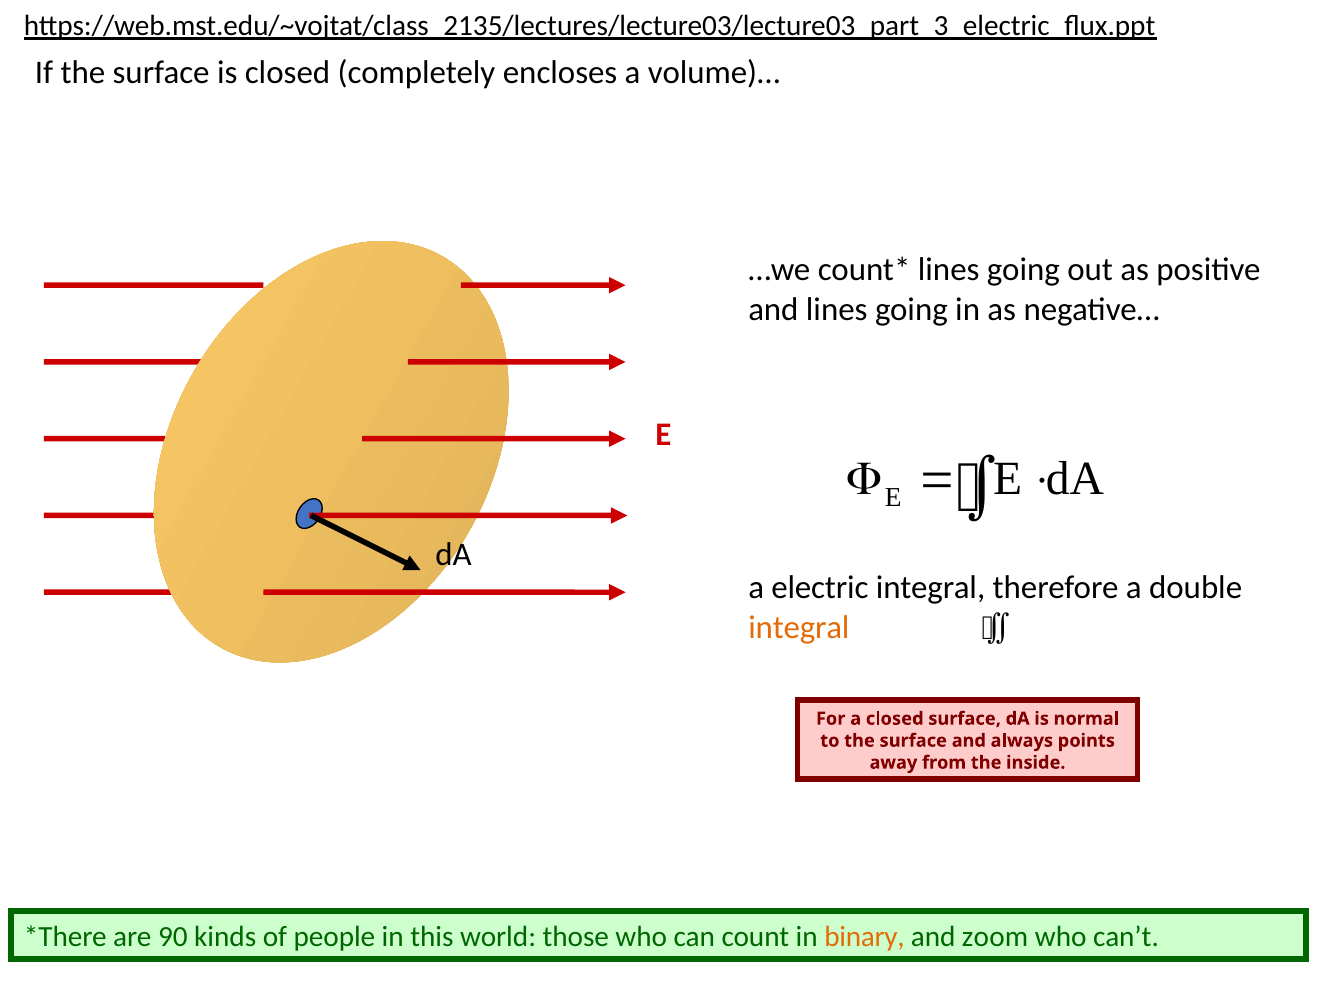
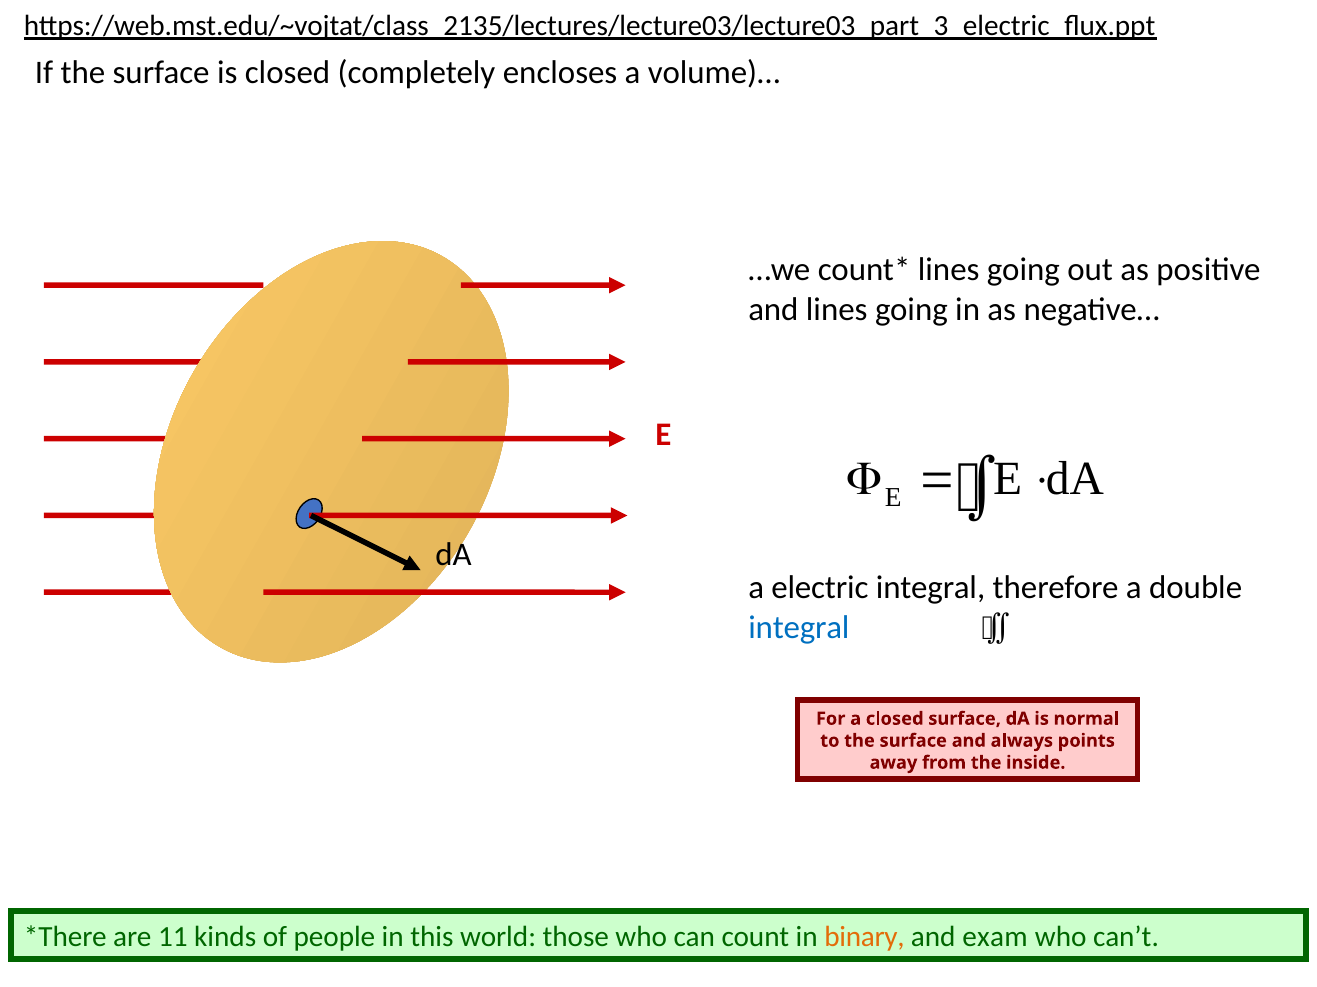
integral colour: orange -> blue (799, 628)
90: 90 -> 11 (173, 938)
zoom: zoom -> exam (995, 938)
